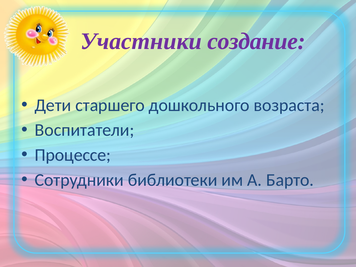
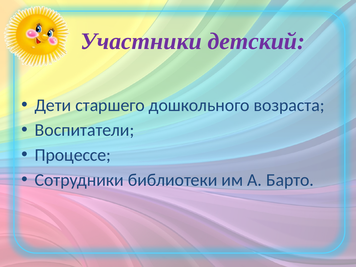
создание: создание -> детский (256, 41)
